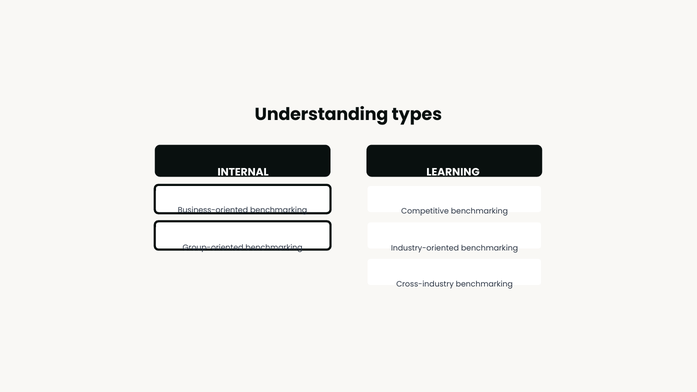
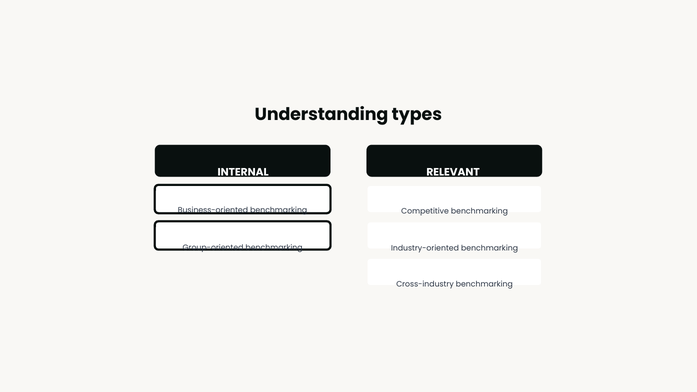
LEARNING: LEARNING -> RELEVANT (453, 172)
